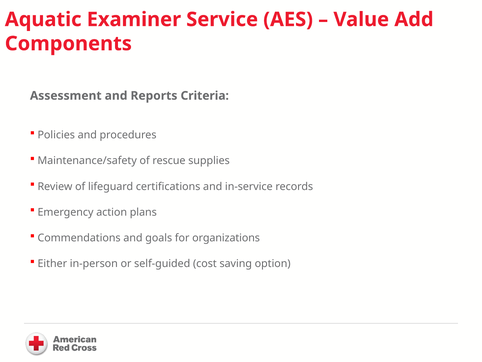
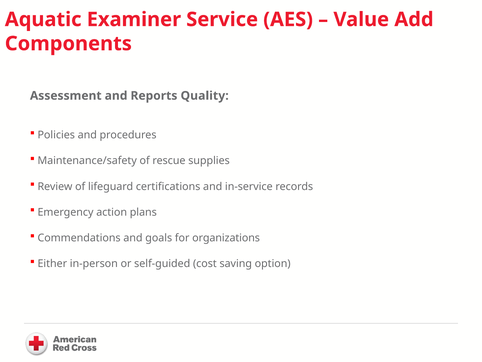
Criteria: Criteria -> Quality (205, 96)
